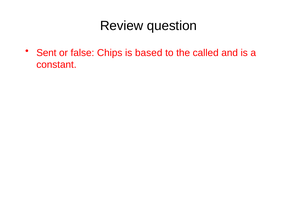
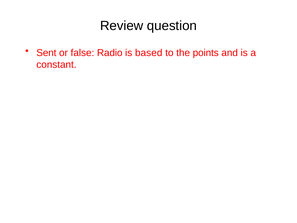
Chips: Chips -> Radio (110, 53)
called: called -> points (206, 53)
